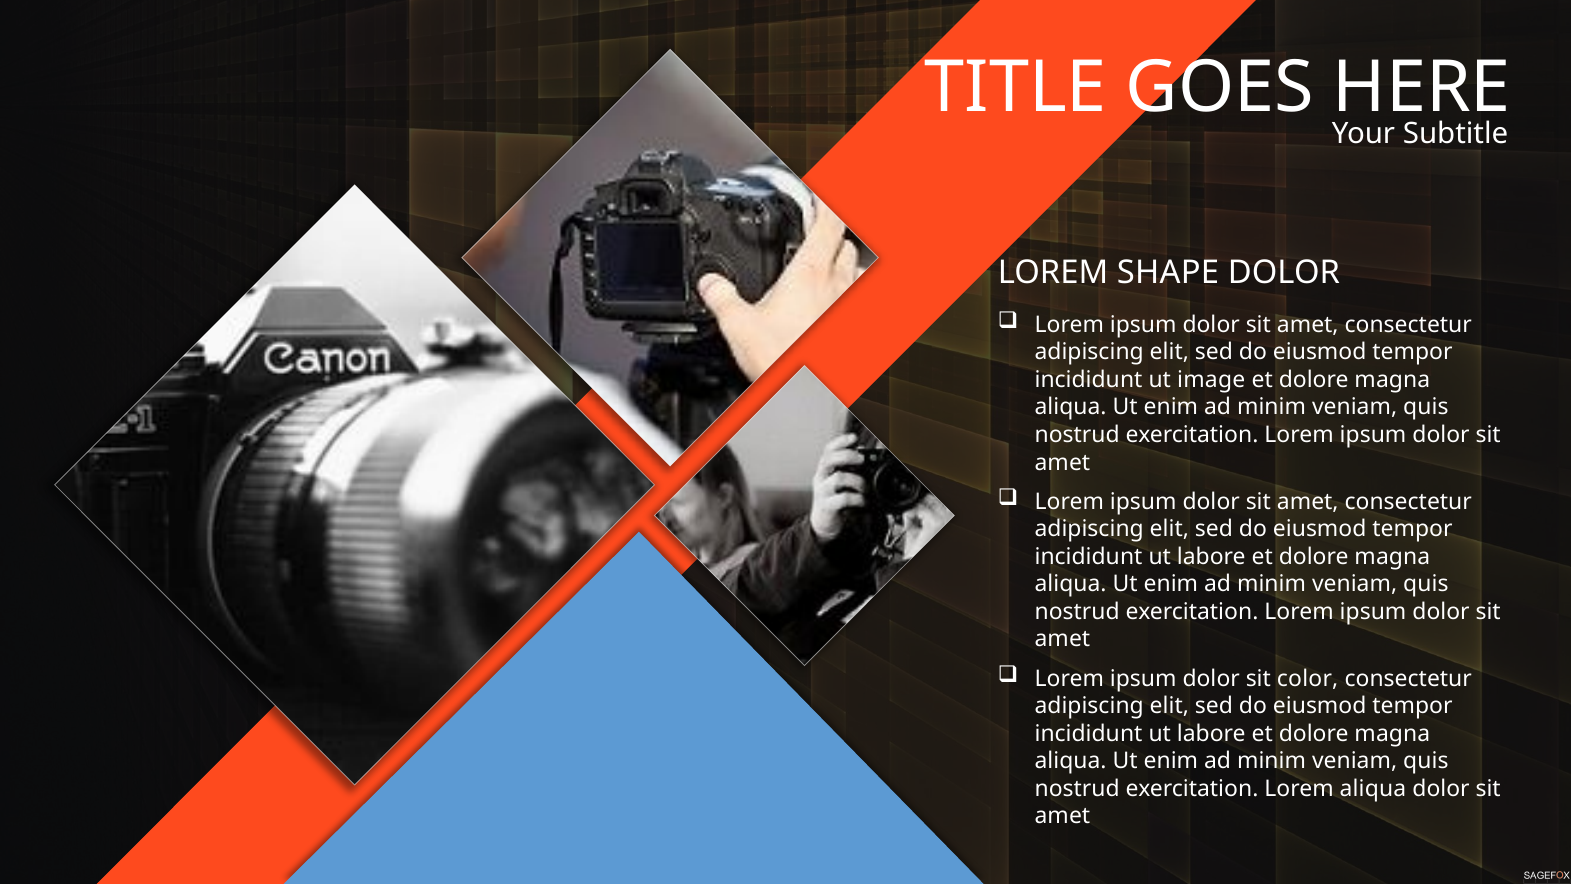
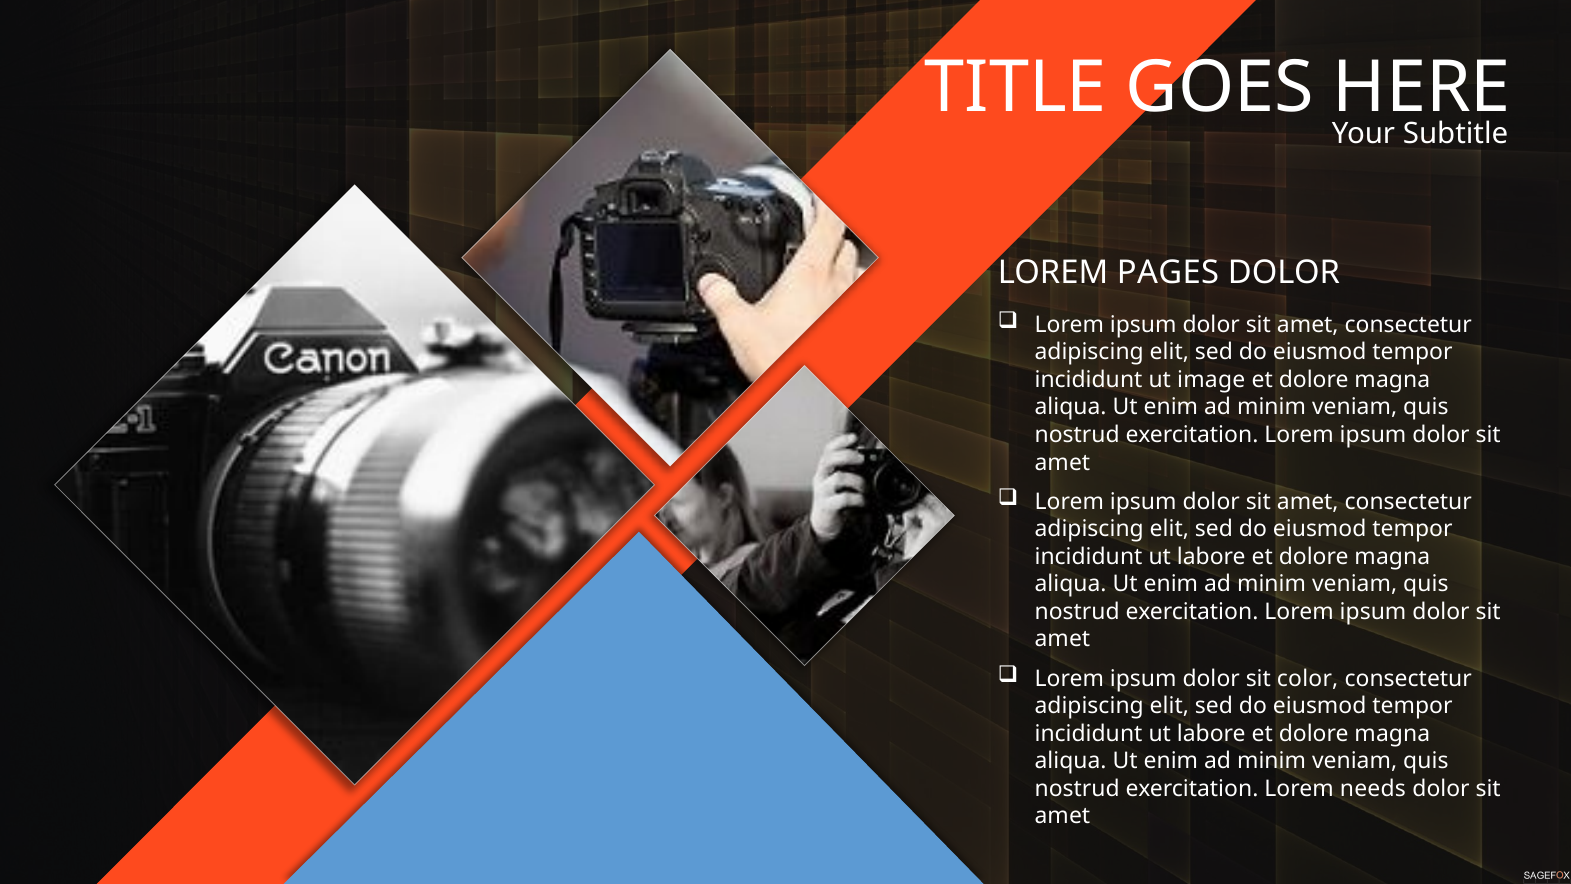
SHAPE: SHAPE -> PAGES (1168, 272)
Lorem aliqua: aliqua -> needs (1373, 788)
